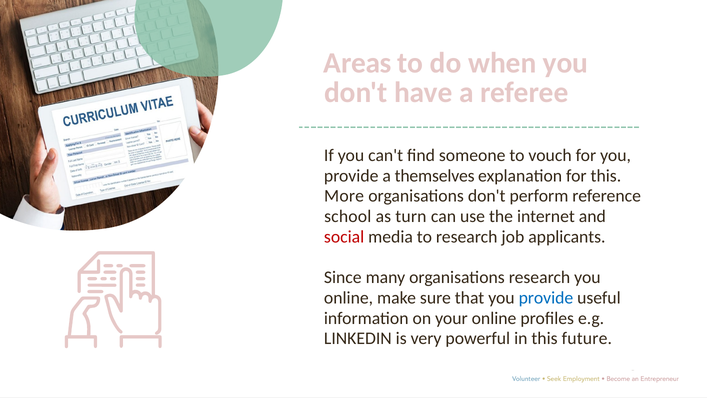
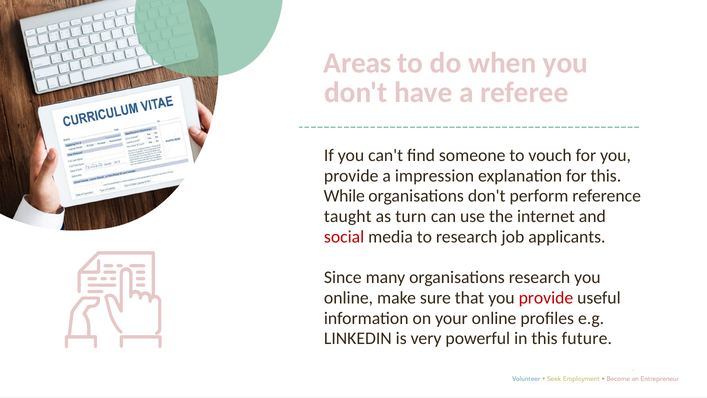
themselves: themselves -> impression (435, 176)
More: More -> While (344, 196)
school: school -> taught (348, 216)
provide colour: blue -> red (546, 298)
